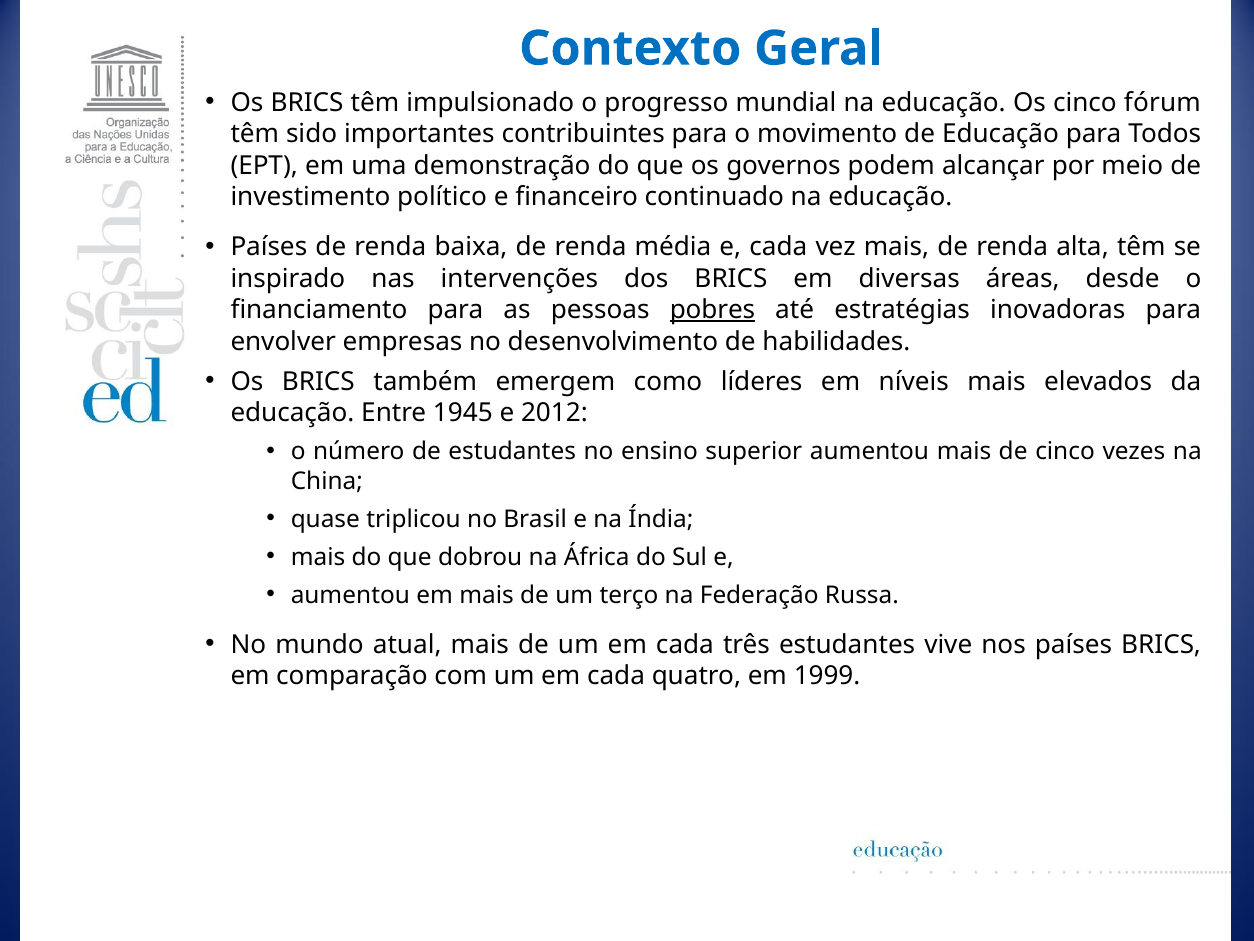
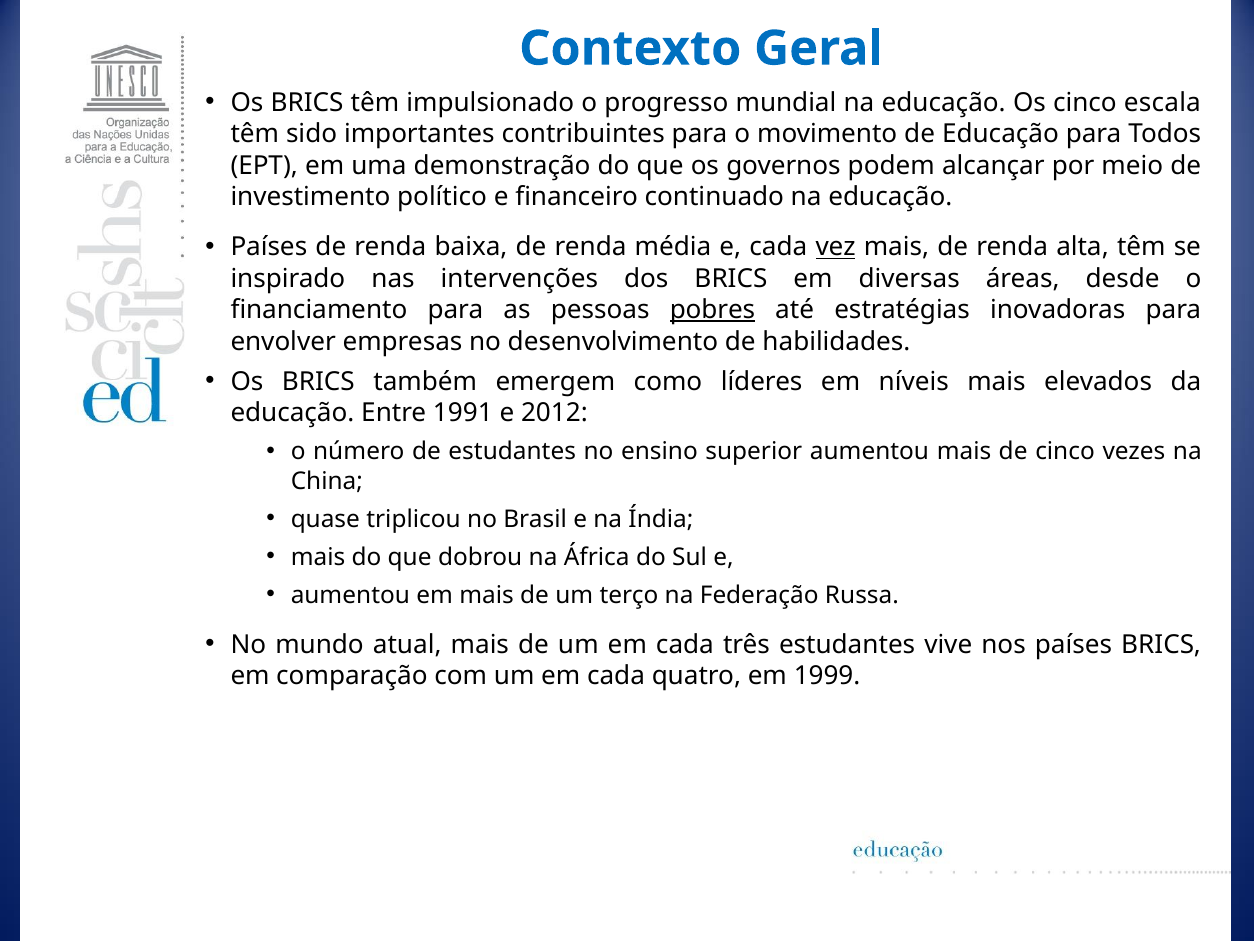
fórum: fórum -> escala (1162, 103)
vez underline: none -> present (836, 247)
1945: 1945 -> 1991 (463, 413)
